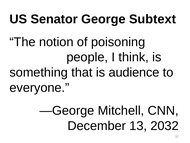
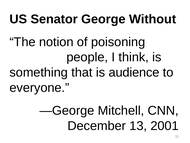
Subtext: Subtext -> Without (153, 19)
2032: 2032 -> 2001 (165, 125)
